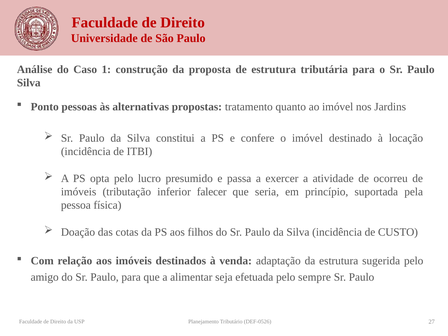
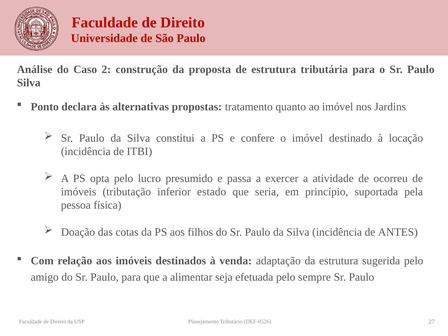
1: 1 -> 2 (106, 69)
pessoas: pessoas -> declara (79, 107)
falecer: falecer -> estado (212, 192)
CUSTO: CUSTO -> ANTES (398, 232)
